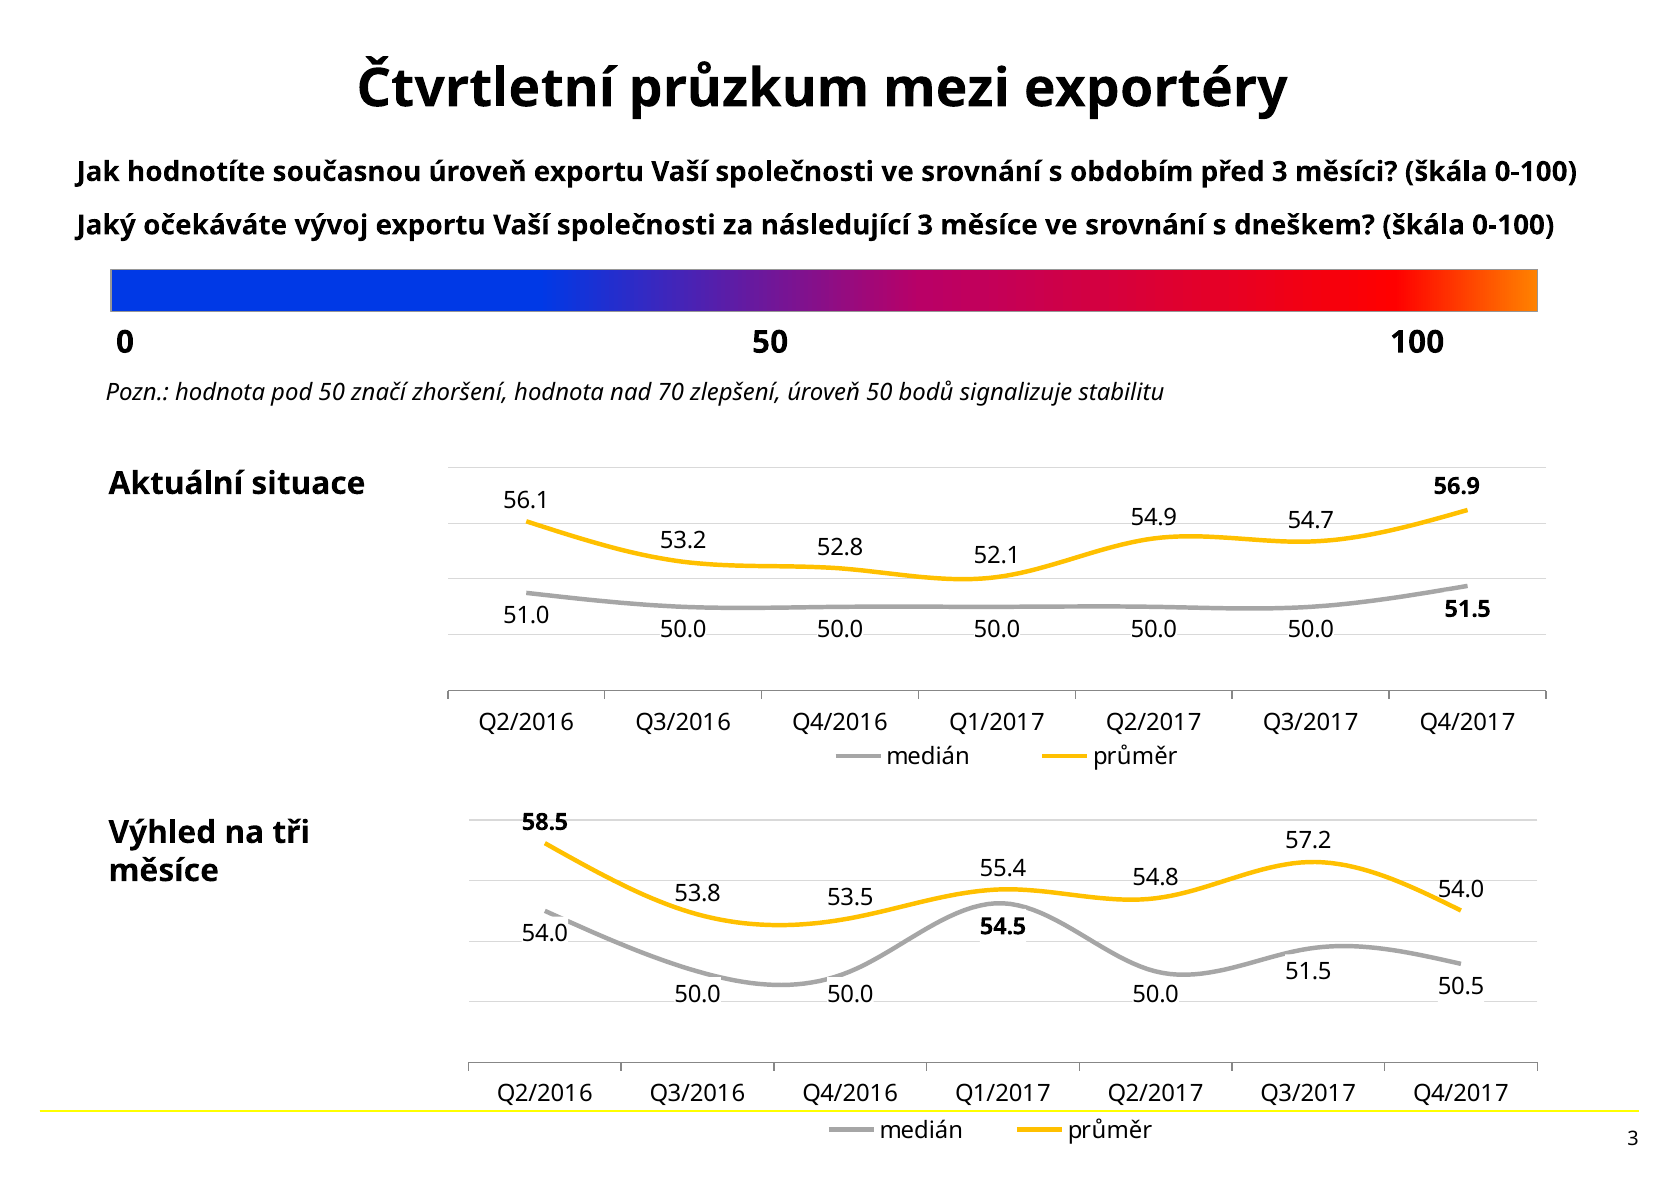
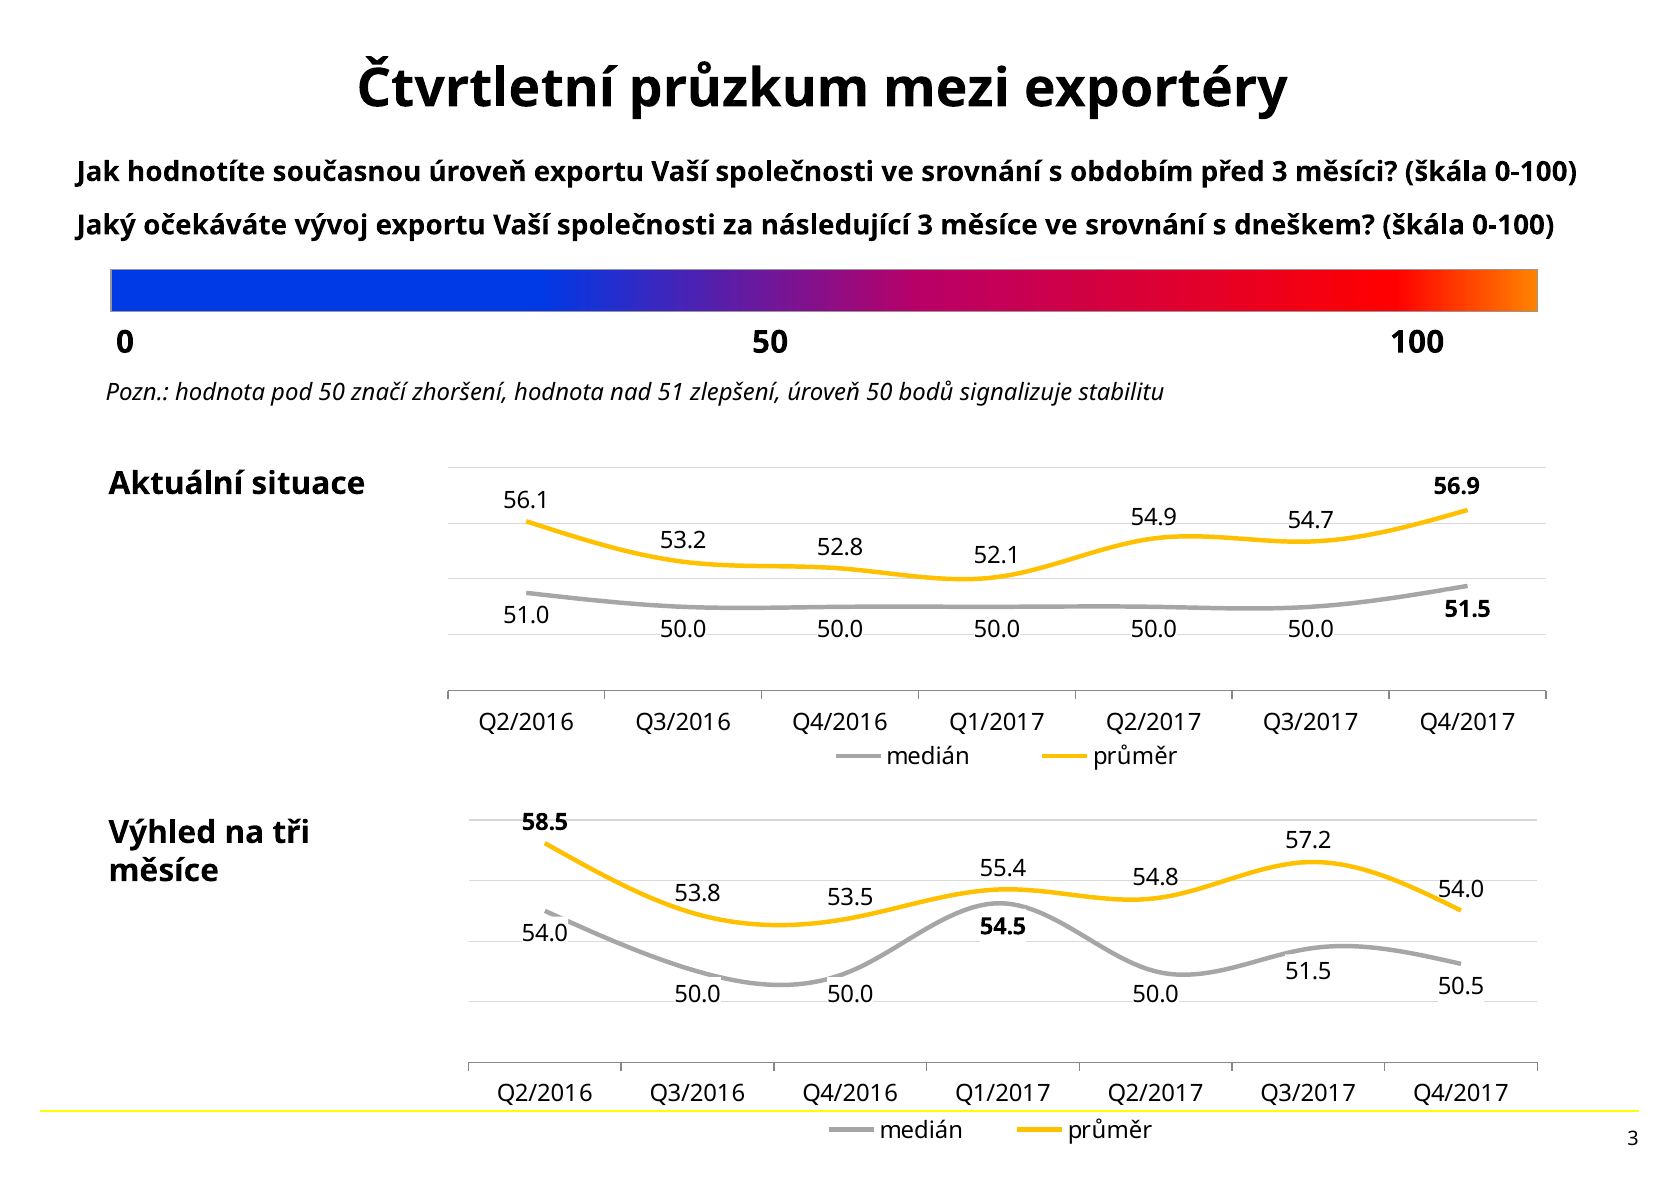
70: 70 -> 51 (671, 393)
